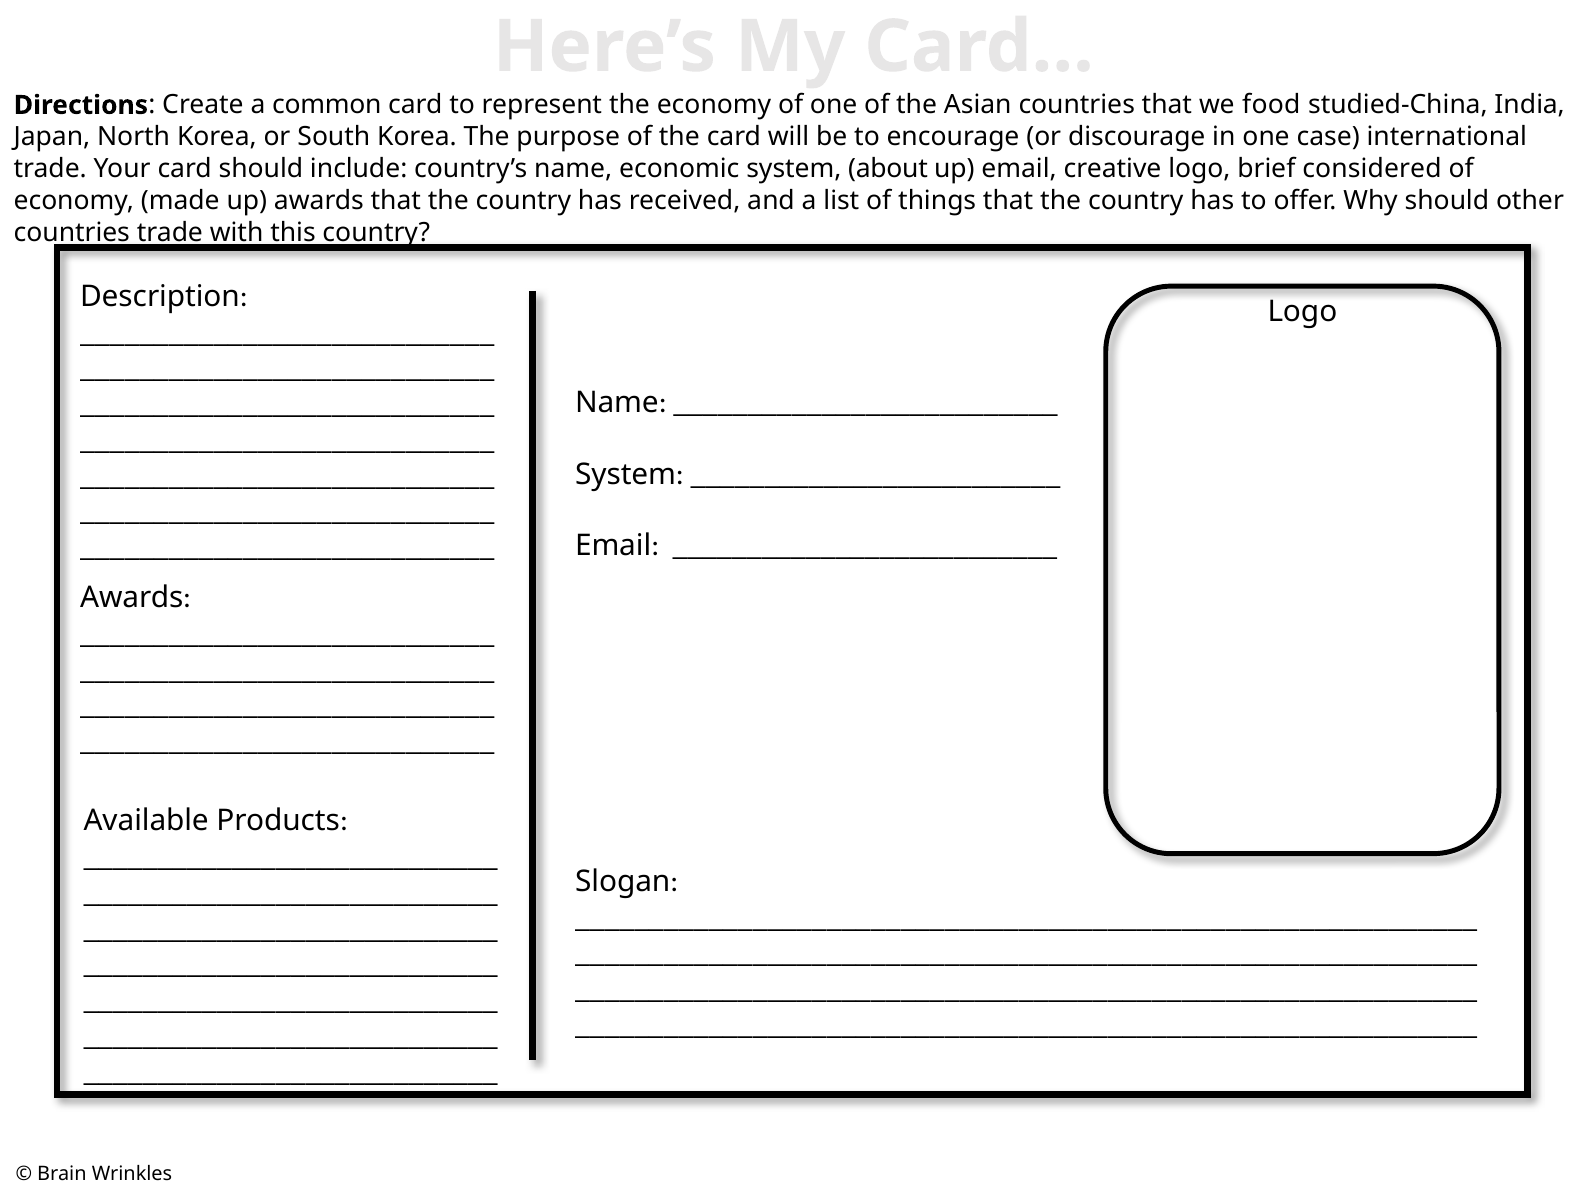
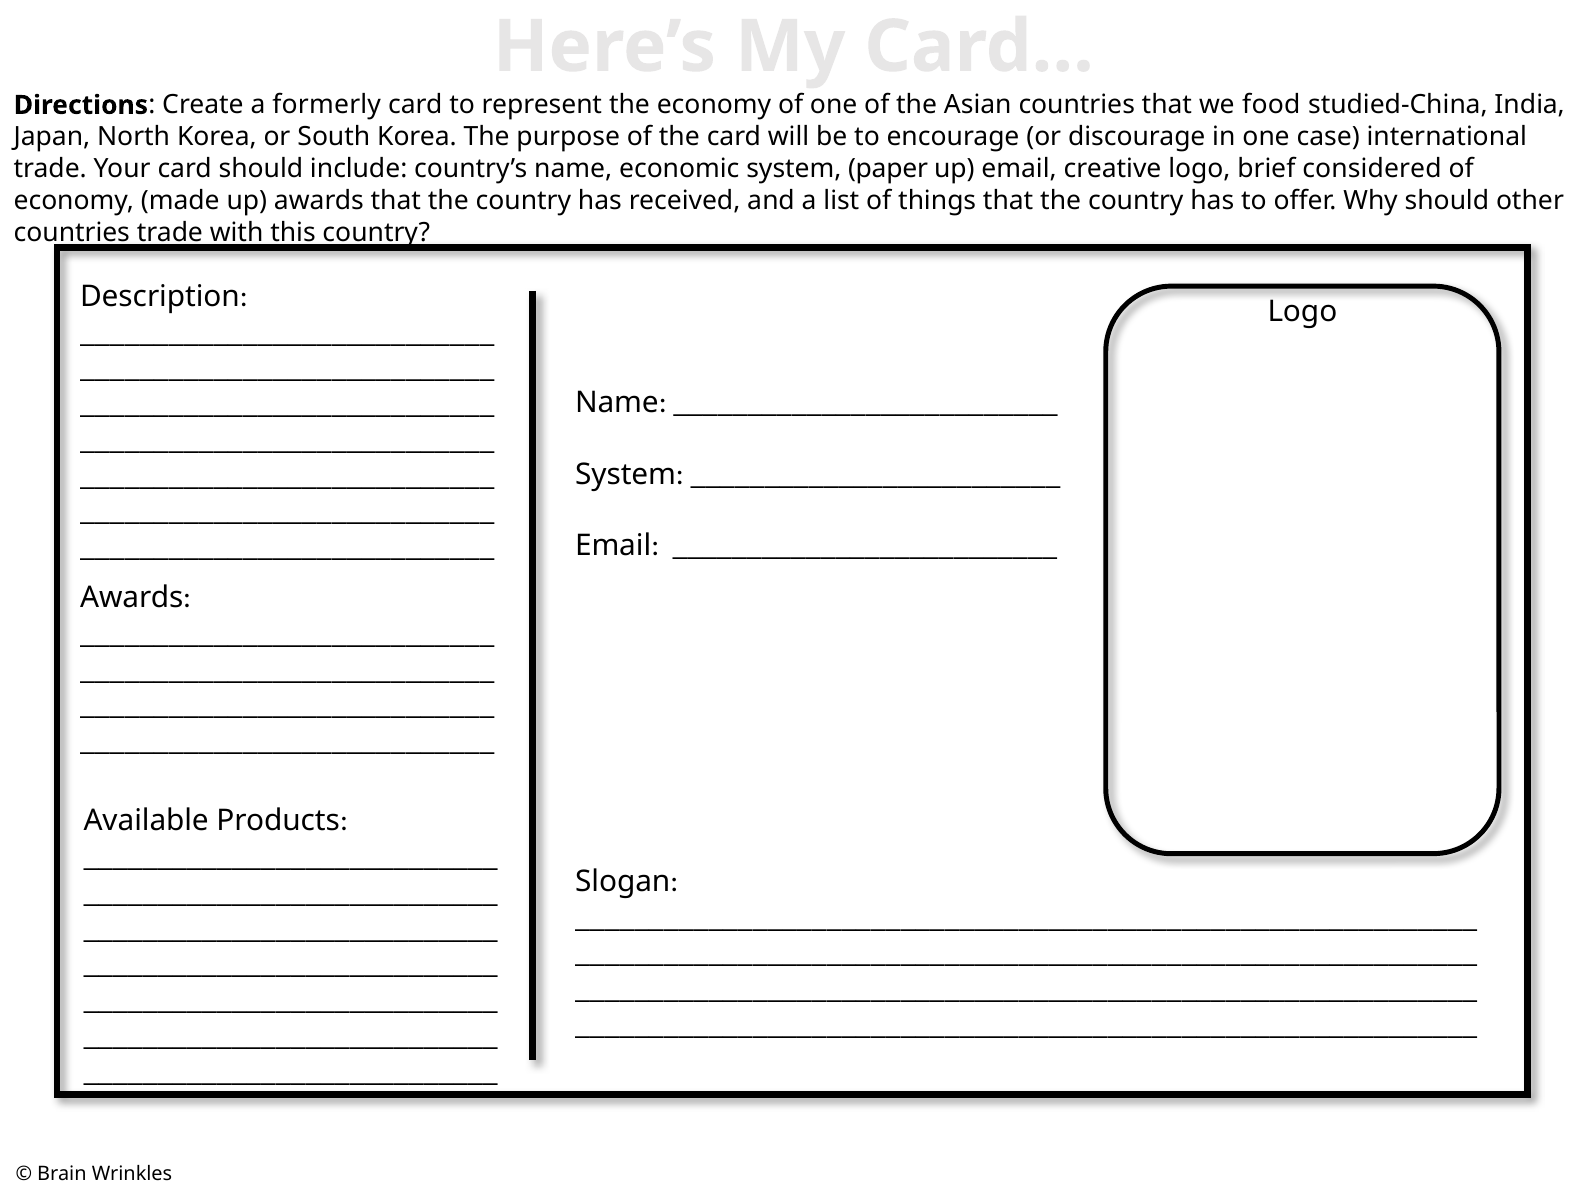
common: common -> formerly (327, 105)
about: about -> paper (888, 169)
